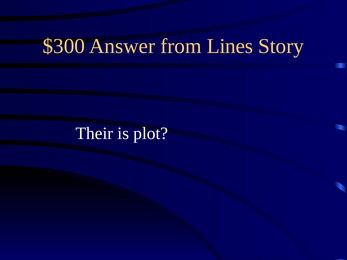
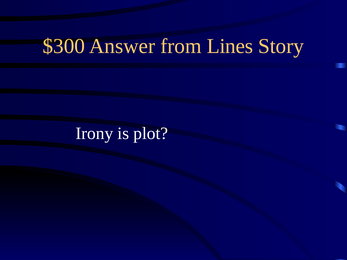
Their: Their -> Irony (94, 134)
